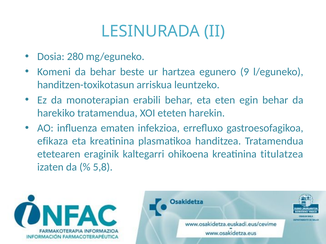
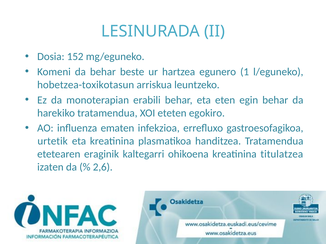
280: 280 -> 152 (75, 57)
9: 9 -> 1 (245, 72)
handitzen-toxikotasun: handitzen-toxikotasun -> hobetzea-toxikotasun (86, 85)
harekin: harekin -> egokiro (207, 113)
efikaza: efikaza -> urtetik (53, 141)
5,8: 5,8 -> 2,6 (103, 168)
